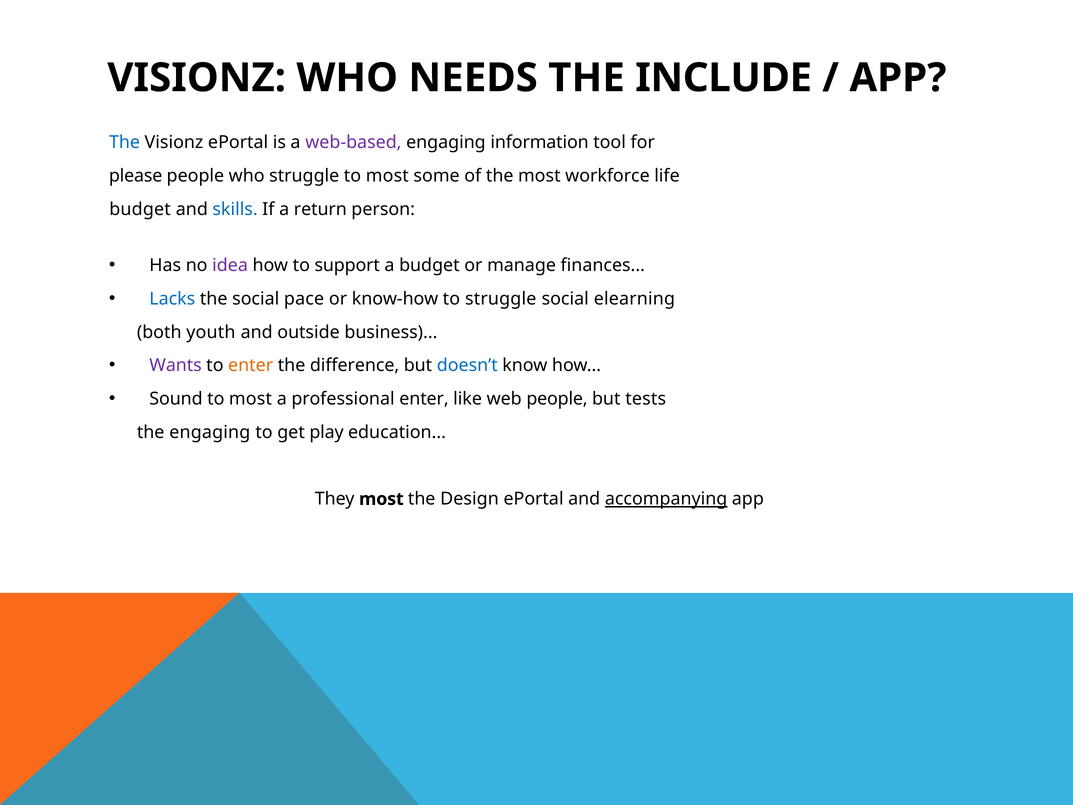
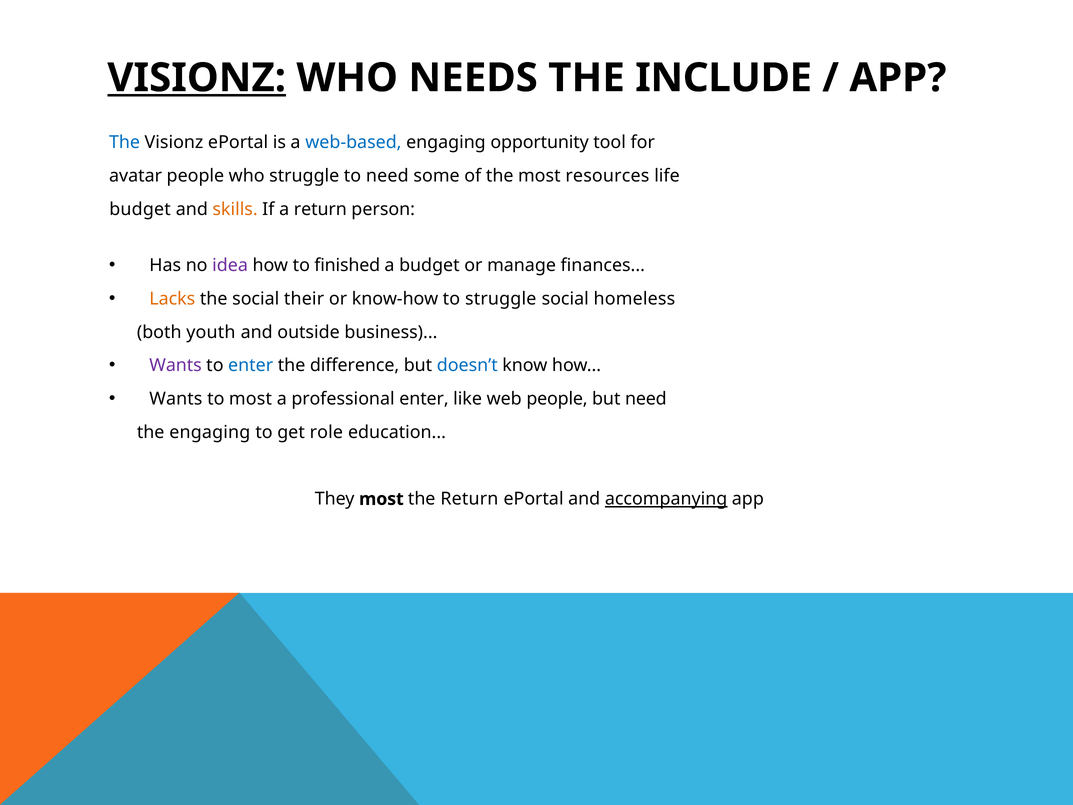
VISIONZ underline: none -> present (197, 78)
web-based colour: purple -> blue (353, 143)
information: information -> opportunity (540, 143)
please: please -> avatar (136, 176)
struggle to most: most -> need (387, 176)
workforce: workforce -> resources (607, 176)
skills colour: blue -> orange (235, 209)
support: support -> finished (347, 265)
Lacks colour: blue -> orange (172, 299)
pace: pace -> their (304, 299)
elearning: elearning -> homeless (634, 299)
enter colour: orange -> blue (251, 365)
Sound: Sound -> Wants (176, 399)
but tests: tests -> need (646, 399)
play: play -> role (326, 432)
the Design: Design -> Return (469, 499)
